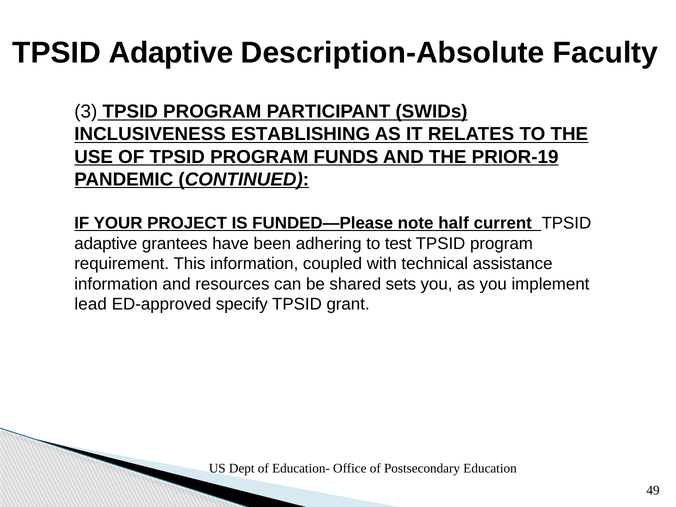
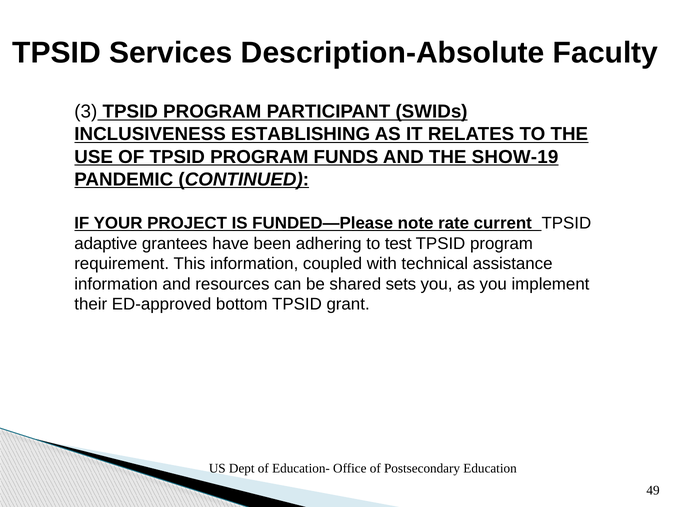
Adaptive: Adaptive -> Services (171, 53)
PRIOR-19: PRIOR-19 -> SHOW-19 (515, 157)
half: half -> rate (454, 223)
lead: lead -> their (91, 304)
specify: specify -> bottom (242, 304)
